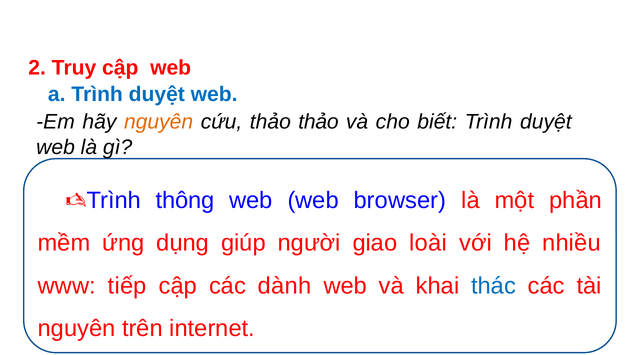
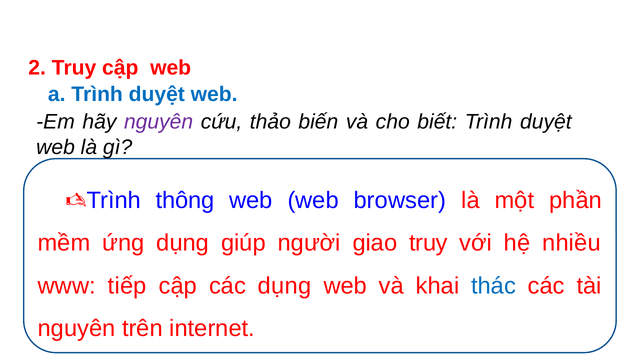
nguyên colour: orange -> purple (159, 122)
thảo thảo: thảo -> biến (318, 122)
giao loài: loài -> truy (428, 243)
các dành: dành -> dụng (285, 286)
